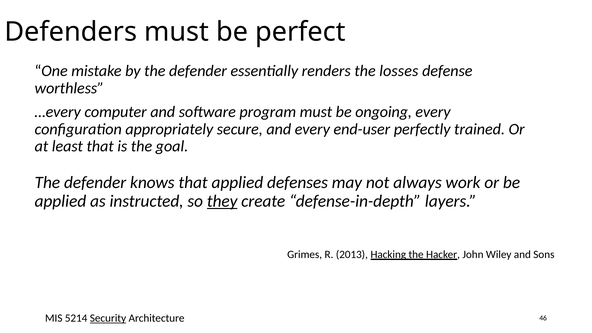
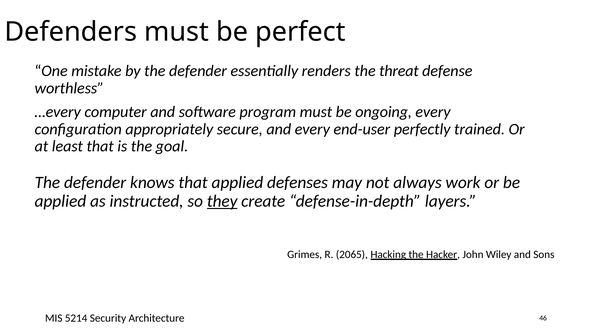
losses: losses -> threat (399, 71)
2013: 2013 -> 2065 (352, 255)
Security underline: present -> none (108, 318)
